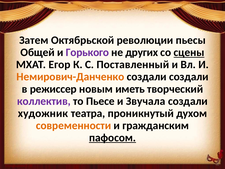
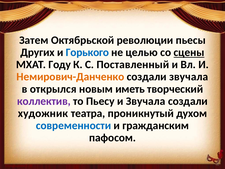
Общей: Общей -> Других (38, 52)
Горького colour: purple -> blue (87, 52)
других: других -> целью (142, 52)
Егор: Егор -> Году (60, 65)
создали создали: создали -> звучала (189, 77)
режиссер: режиссер -> открылся (53, 89)
Пьесе: Пьесе -> Пьесу (100, 101)
современности colour: orange -> blue (73, 125)
пафосом underline: present -> none (112, 137)
